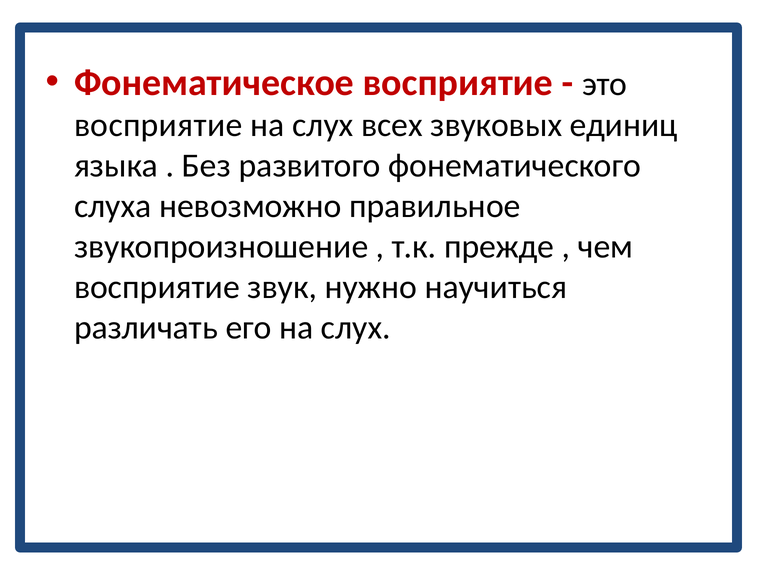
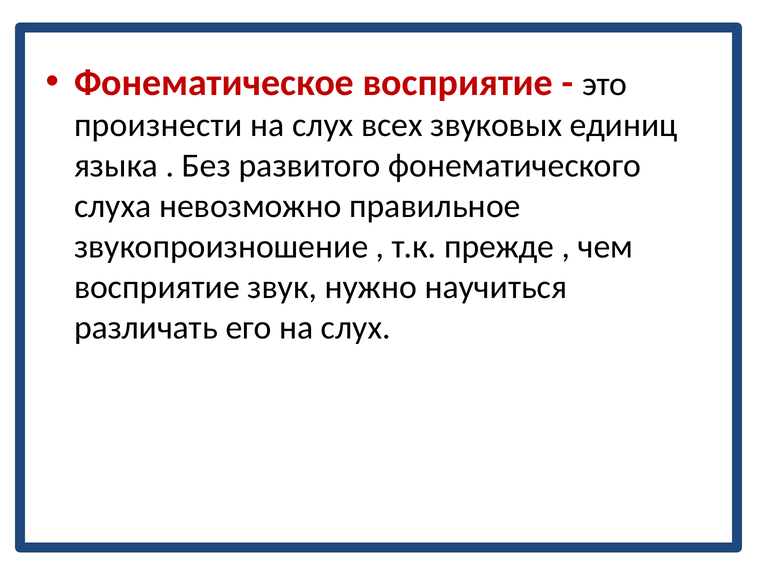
восприятие: восприятие -> произнести (158, 125)
